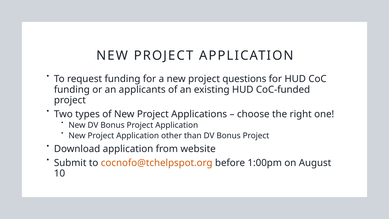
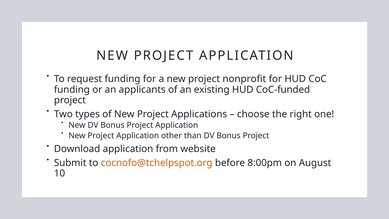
questions: questions -> nonprofit (244, 79)
1:00pm: 1:00pm -> 8:00pm (265, 163)
